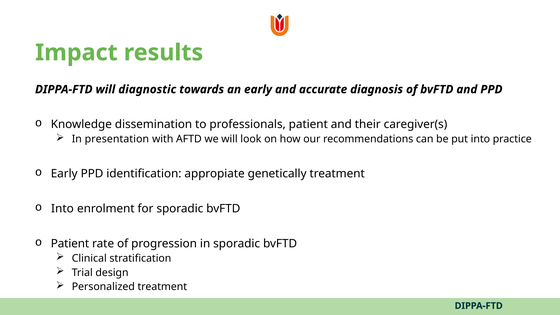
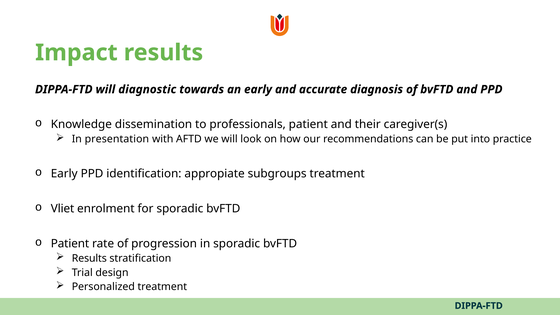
genetically: genetically -> subgroups (277, 174)
Into: Into -> Vliet (63, 209)
Clinical: Clinical -> Results (89, 258)
